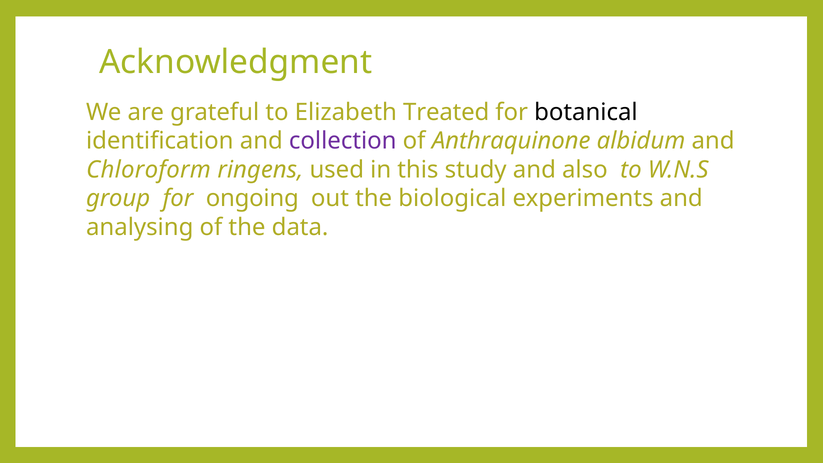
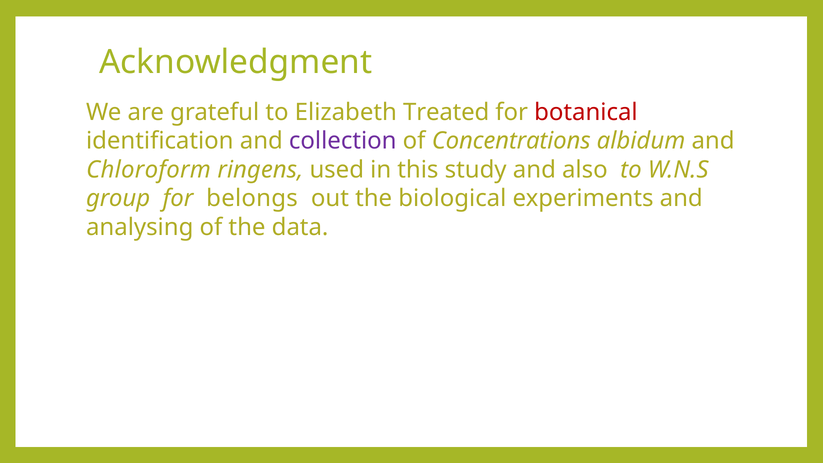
botanical colour: black -> red (586, 112)
Anthraquinone: Anthraquinone -> Concentrations (511, 141)
ongoing: ongoing -> belongs (252, 199)
